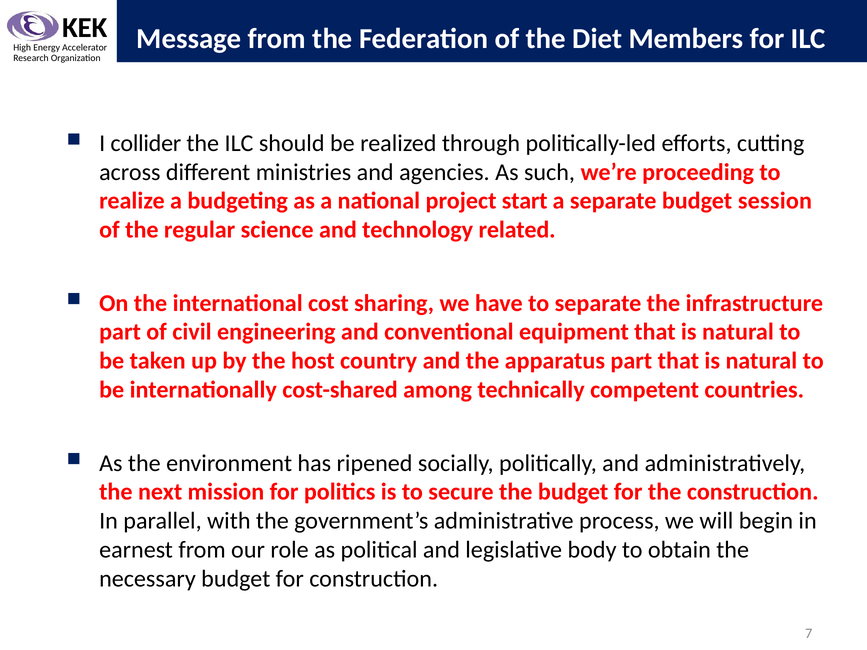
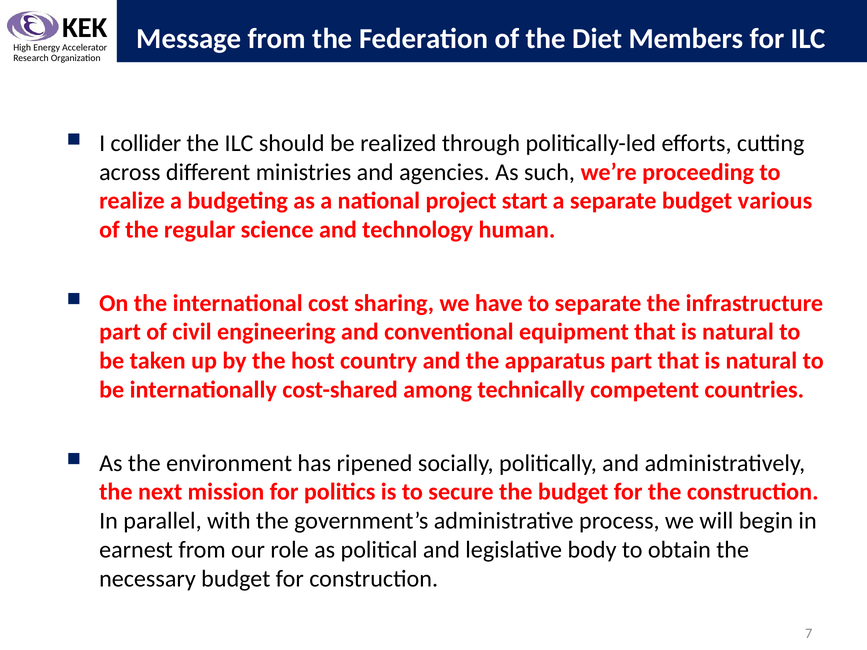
session: session -> various (775, 201)
related: related -> human (517, 230)
